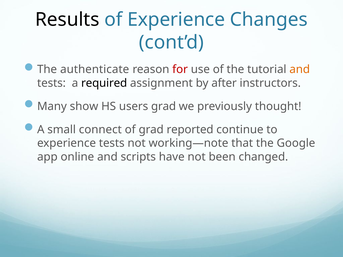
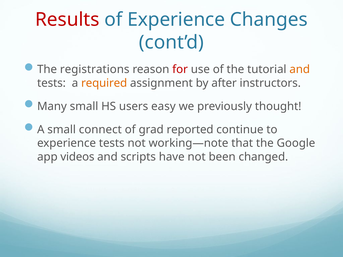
Results colour: black -> red (67, 20)
authenticate: authenticate -> registrations (95, 69)
required colour: black -> orange (104, 83)
Many show: show -> small (84, 106)
users grad: grad -> easy (163, 106)
online: online -> videos (77, 157)
